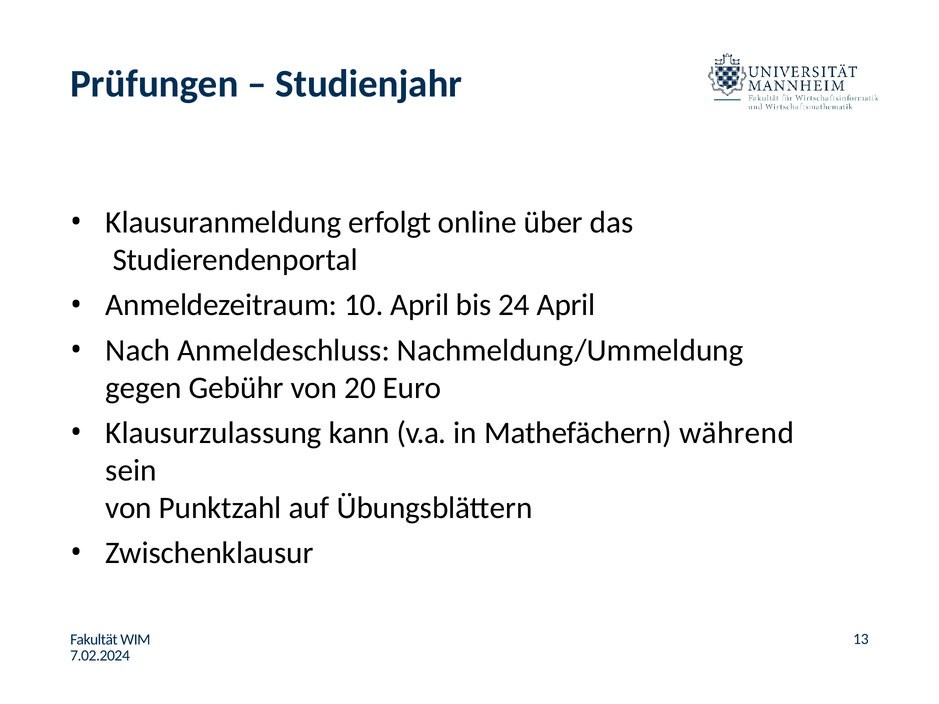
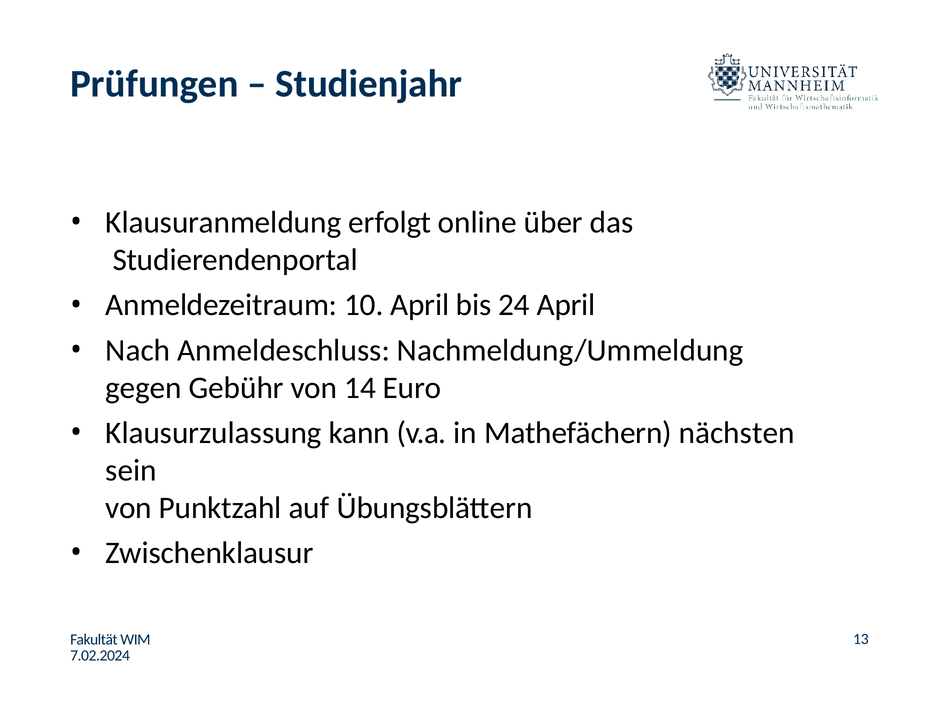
20: 20 -> 14 (360, 388)
während: während -> nächsten (737, 433)
